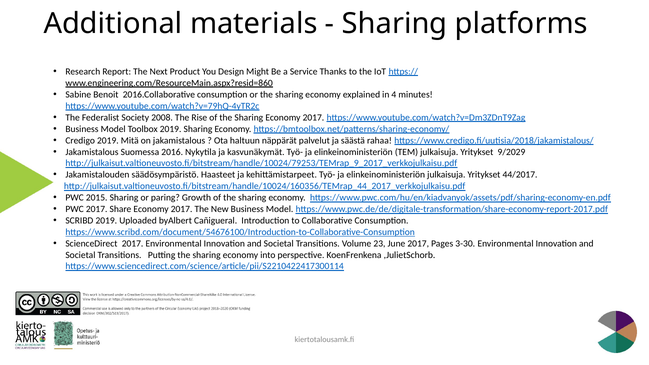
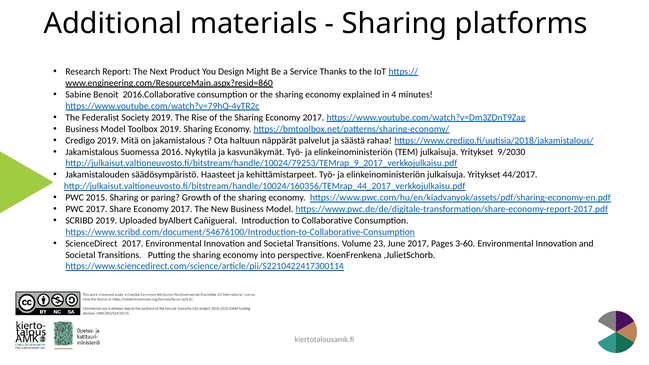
Society 2008: 2008 -> 2019 (162, 117)
9/2029: 9/2029 -> 9/2030 (511, 152)
3-30: 3-30 -> 3-60 (465, 244)
